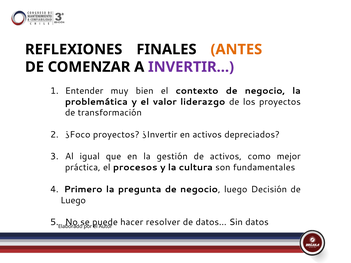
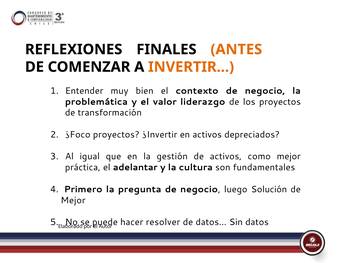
INVERTIR… colour: purple -> orange (191, 67)
procesos: procesos -> adelantar (135, 168)
Decisión: Decisión -> Solución (269, 190)
Luego: Luego -> Mejor (73, 200)
